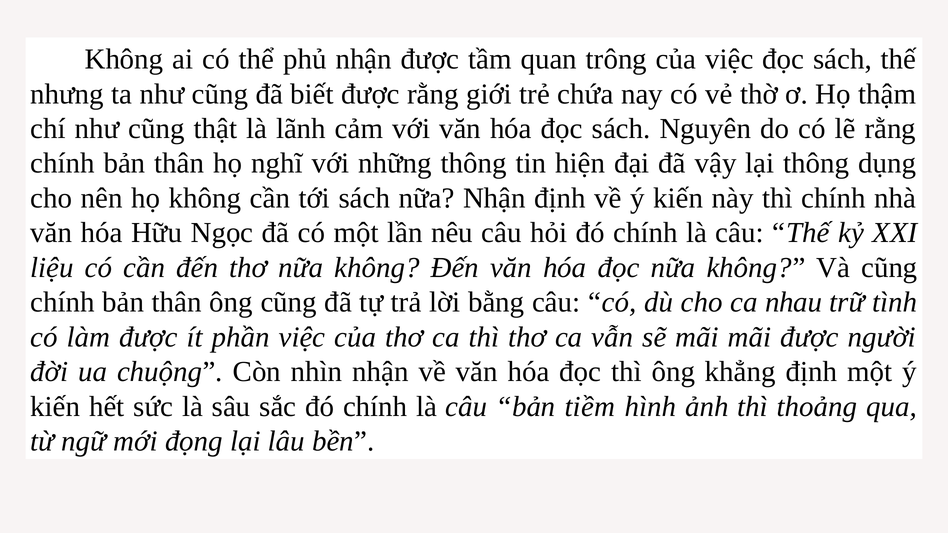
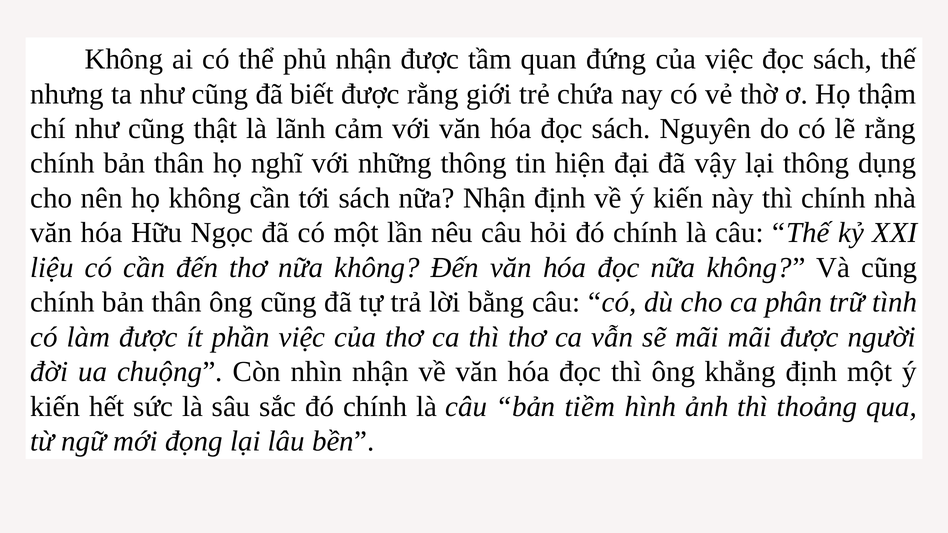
trông: trông -> đứng (616, 59)
nhau: nhau -> phân (794, 302)
